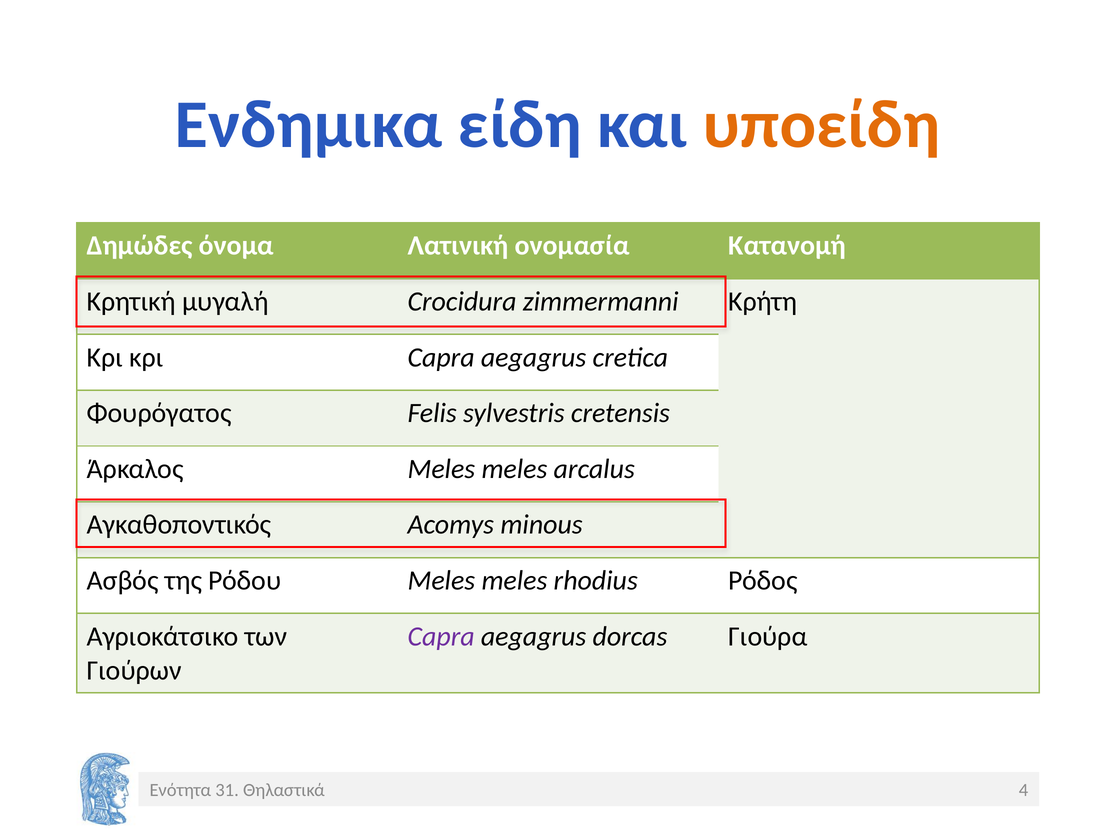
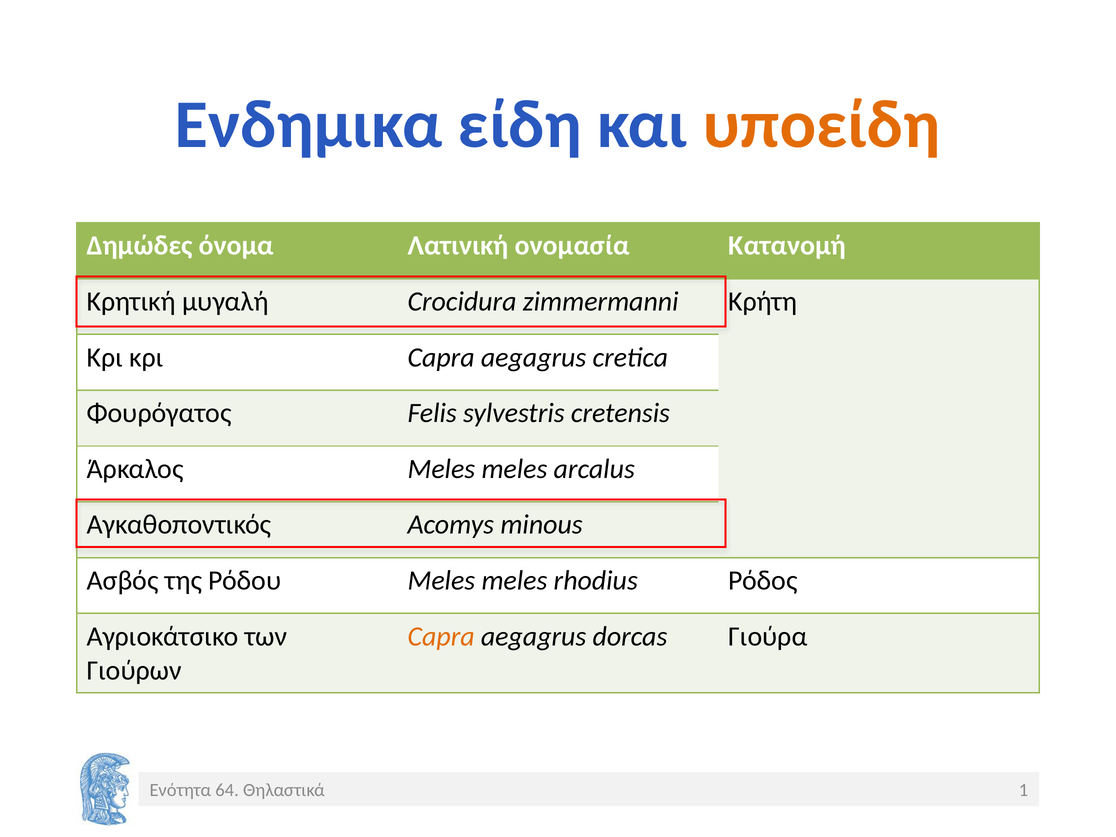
Capra colour: purple -> orange (441, 636)
31: 31 -> 64 (227, 790)
4: 4 -> 1 (1024, 790)
